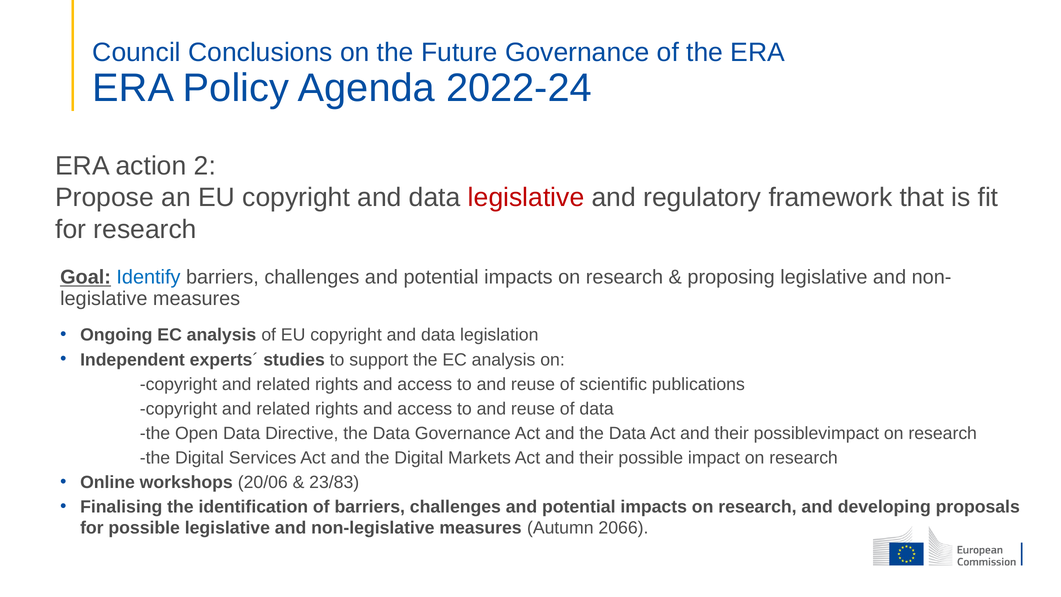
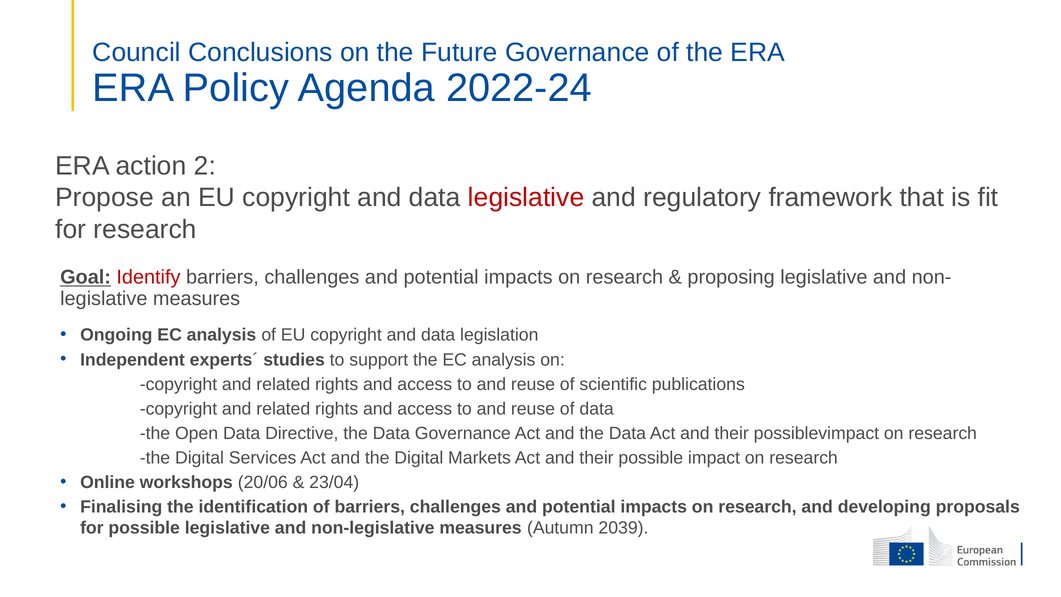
Identify colour: blue -> red (148, 277)
23/83: 23/83 -> 23/04 (334, 482)
2066: 2066 -> 2039 (623, 528)
